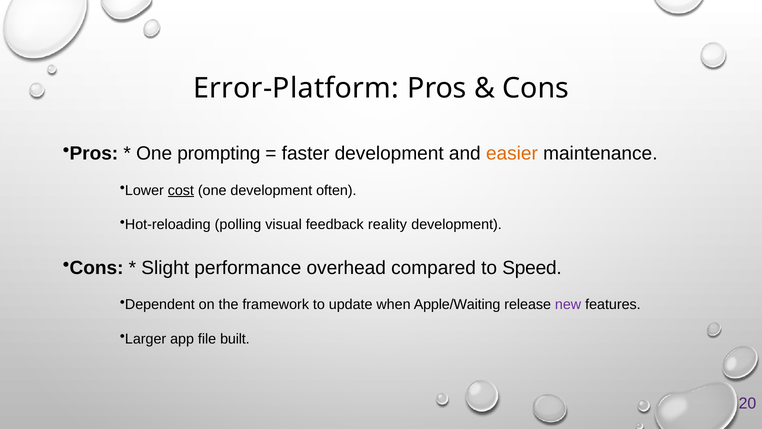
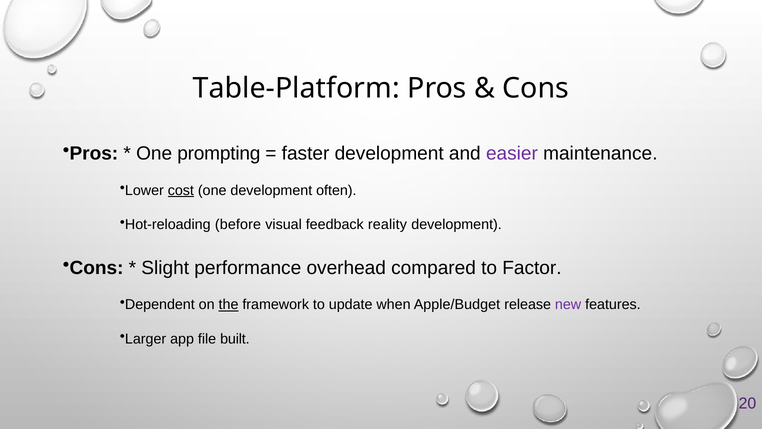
Error-Platform: Error-Platform -> Table-Platform (296, 88)
easier colour: orange -> purple (512, 153)
polling: polling -> before (238, 224)
Speed: Speed -> Factor (532, 268)
the underline: none -> present (229, 304)
Apple/Waiting: Apple/Waiting -> Apple/Budget (457, 304)
